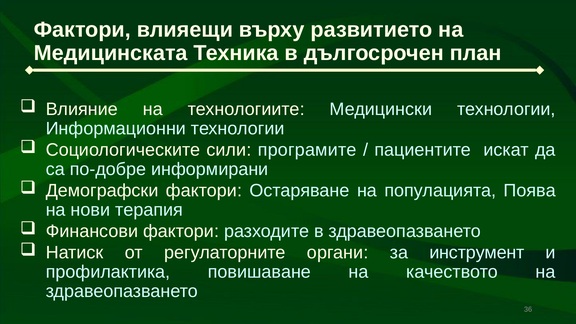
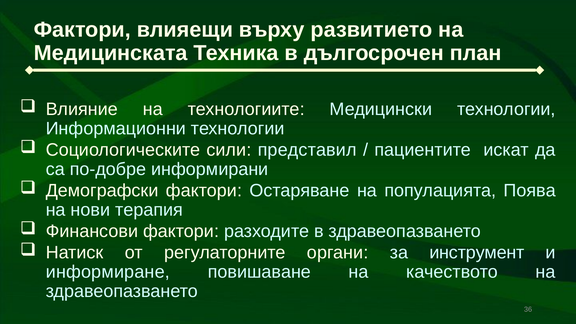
програмите: програмите -> представил (307, 150)
профилактика: профилактика -> информиране (108, 272)
